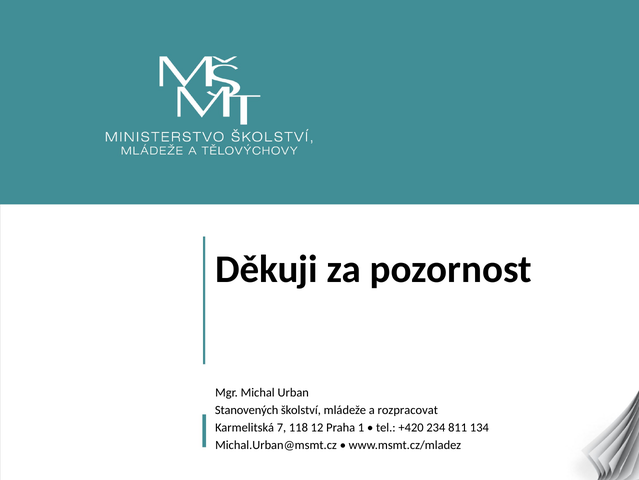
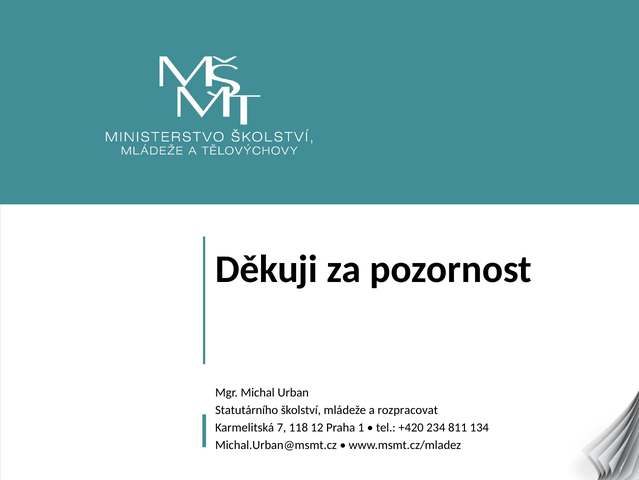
Stanovených: Stanovených -> Statutárního (247, 409)
